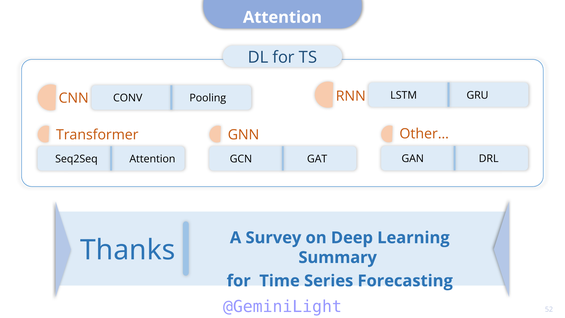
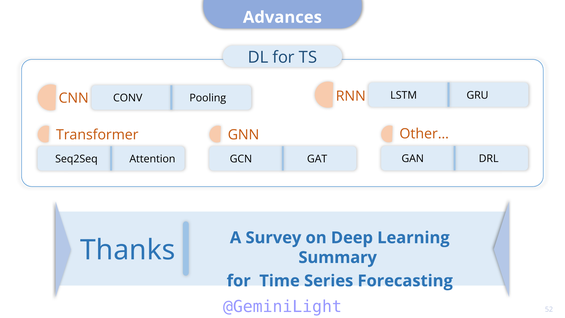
Attention: Attention -> Advances (282, 17)
